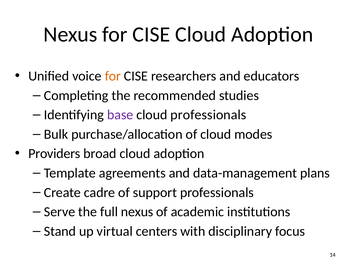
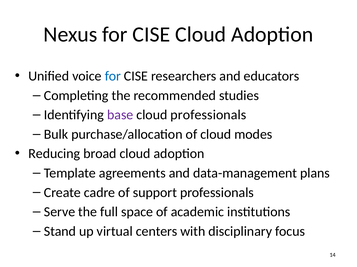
for colour: orange -> blue (113, 76)
Providers: Providers -> Reducing (54, 154)
full nexus: nexus -> space (137, 212)
